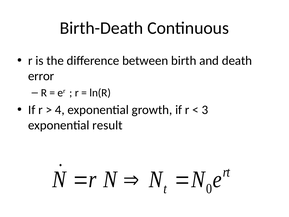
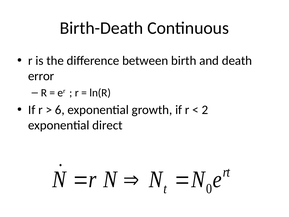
4: 4 -> 6 (60, 110)
3: 3 -> 2 (205, 110)
result: result -> direct (107, 125)
